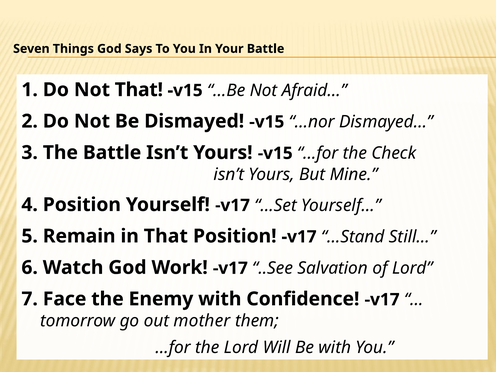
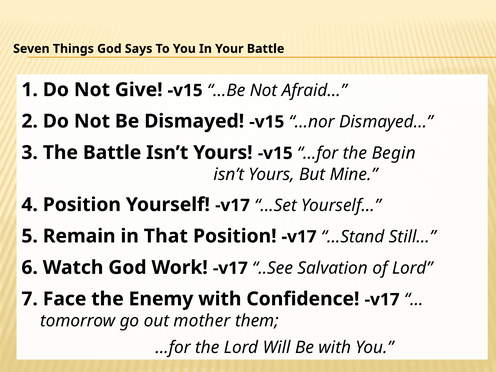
Not That: That -> Give (139, 90)
Check: Check -> Begin (394, 153)
